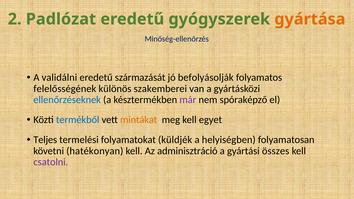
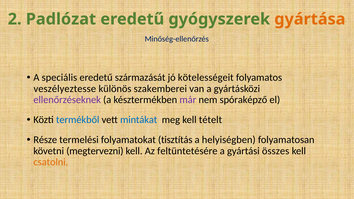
validálni: validálni -> speciális (59, 78)
befolyásolják: befolyásolják -> kötelességeit (206, 78)
felelősségének: felelősségének -> veszélyeztesse (65, 89)
ellenőrzéseknek colour: blue -> purple (67, 100)
mintákat colour: orange -> blue (139, 120)
egyet: egyet -> tételt (210, 120)
Teljes: Teljes -> Része (45, 140)
küldjék: küldjék -> tisztítás (175, 140)
hatékonyan: hatékonyan -> megtervezni (95, 151)
adminisztráció: adminisztráció -> feltüntetésére (187, 151)
csatolni colour: purple -> orange (51, 162)
